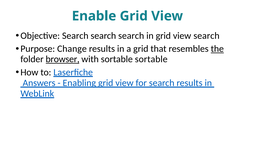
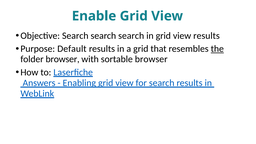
view search: search -> results (206, 36)
Change: Change -> Default (72, 49)
browser underline: present -> none (63, 59)
sortable sortable: sortable -> browser (151, 59)
